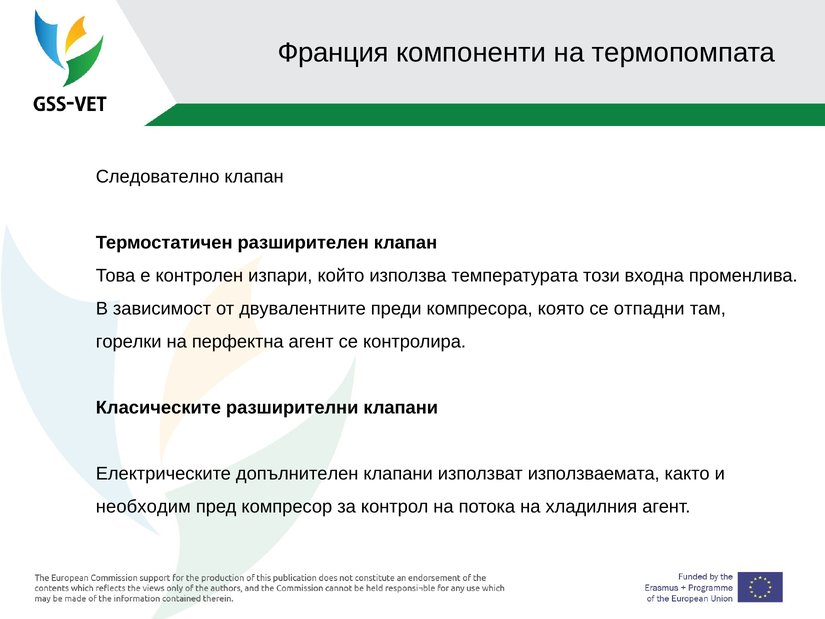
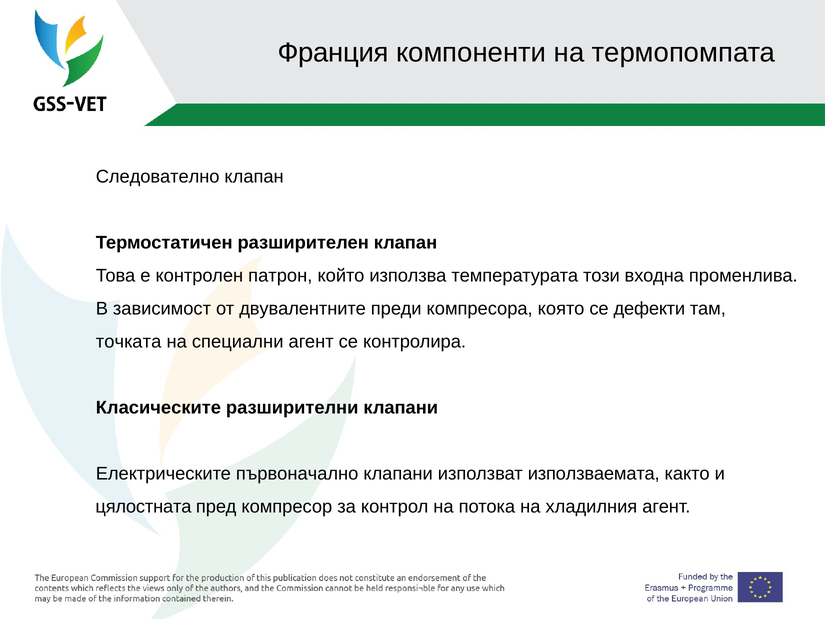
изпари: изпари -> патрон (280, 276)
отпадни: отпадни -> дефекти (649, 309)
горелки: горелки -> точката (129, 342)
перфектна: перфектна -> специални (238, 342)
допълнителен: допълнителен -> първоначално (297, 473)
необходим: необходим -> цялостната (143, 506)
